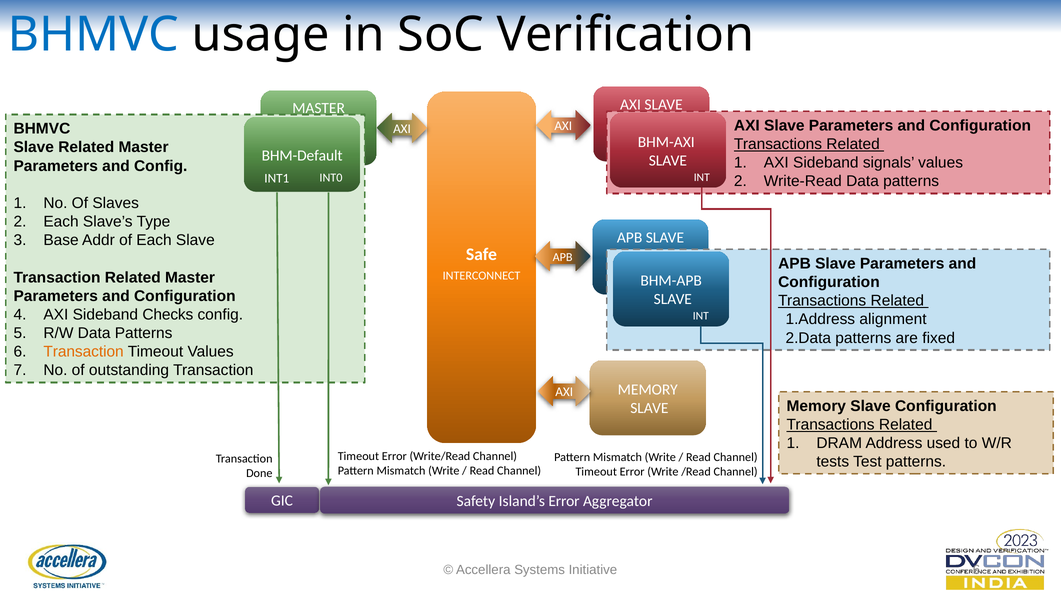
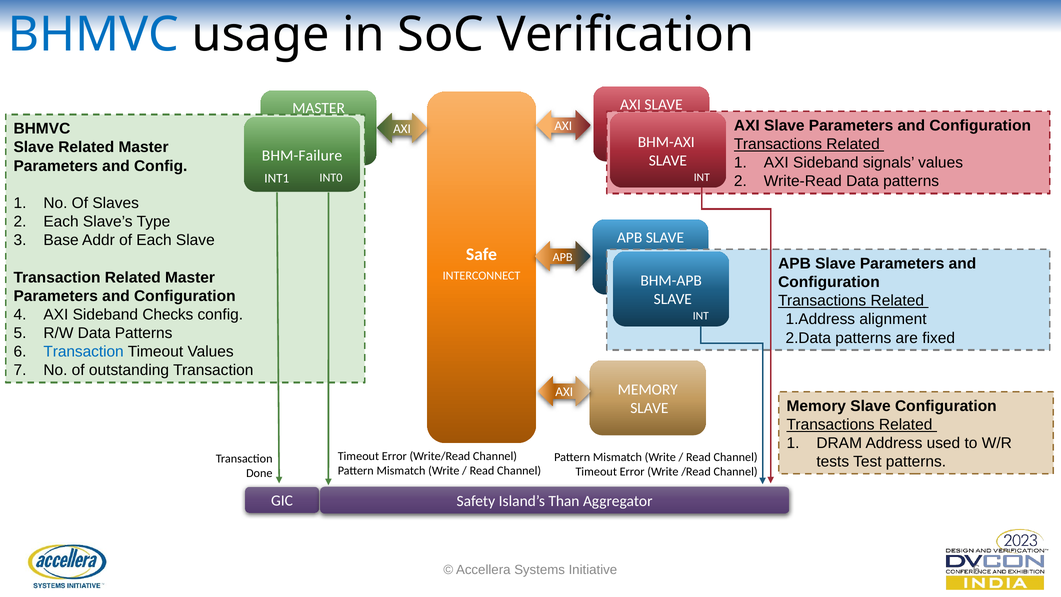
BHM-Default: BHM-Default -> BHM-Failure (302, 155)
Transaction colour: orange -> blue (84, 352)
Island’s Error: Error -> Than (564, 501)
